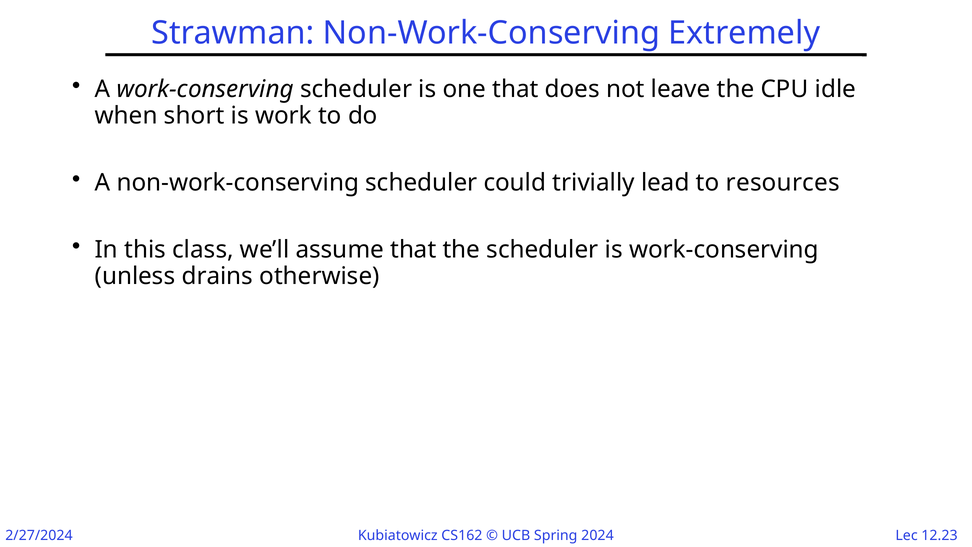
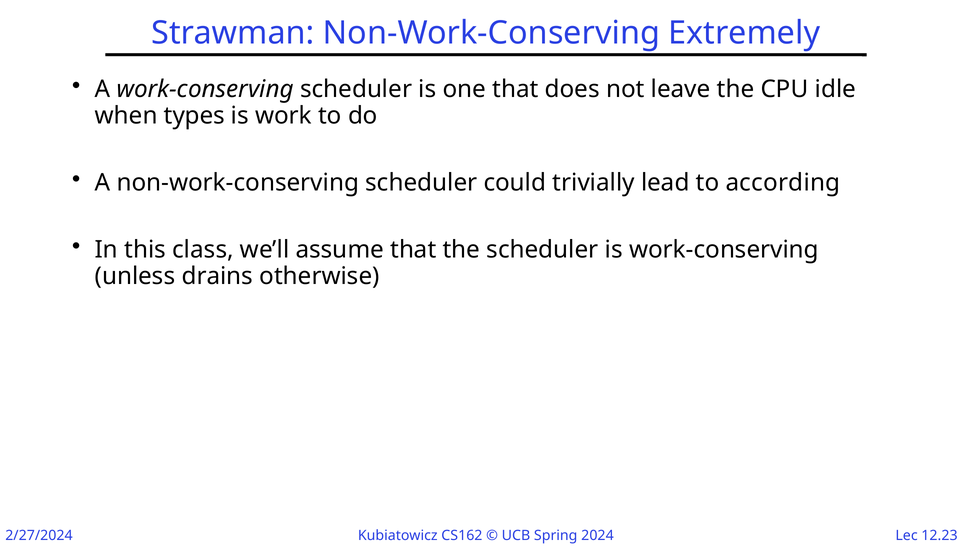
short: short -> types (194, 116)
resources: resources -> according (783, 183)
